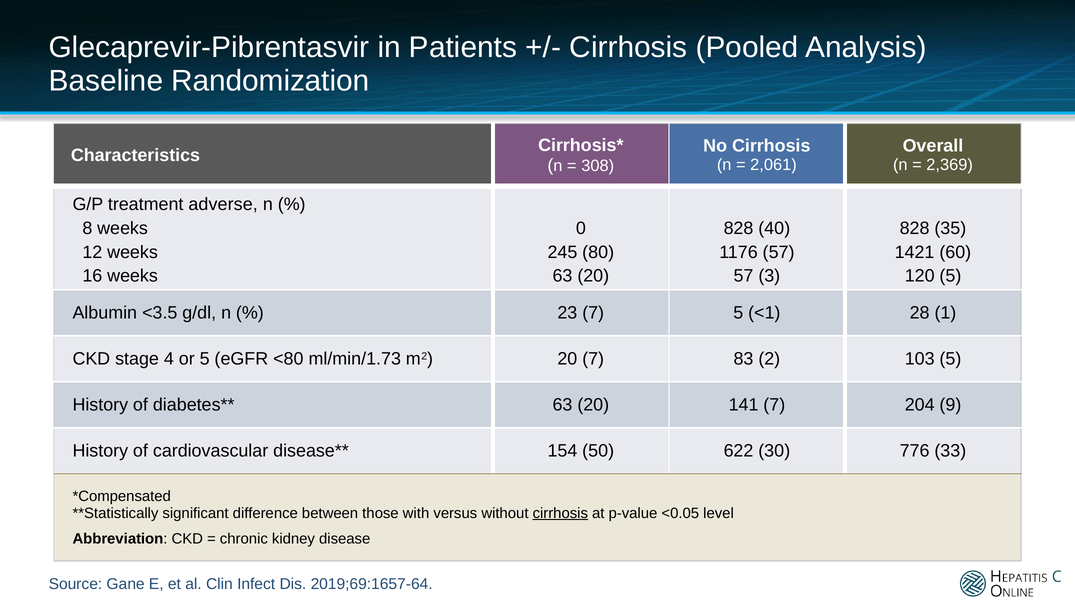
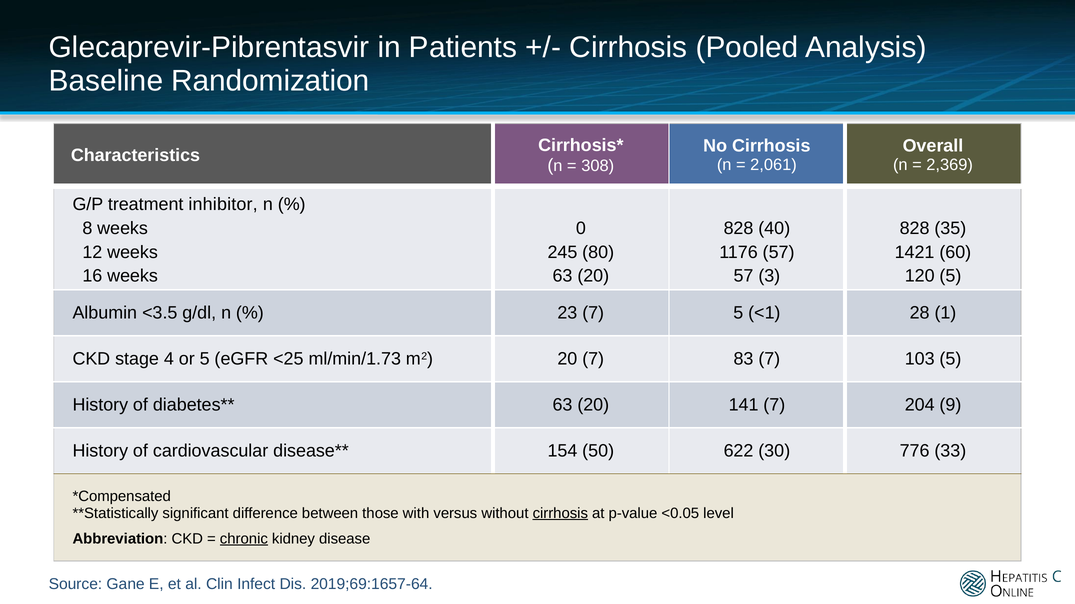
adverse: adverse -> inhibitor (223, 205)
<80: <80 -> <25 (288, 360)
83 2: 2 -> 7 (769, 360)
chronic underline: none -> present (244, 539)
